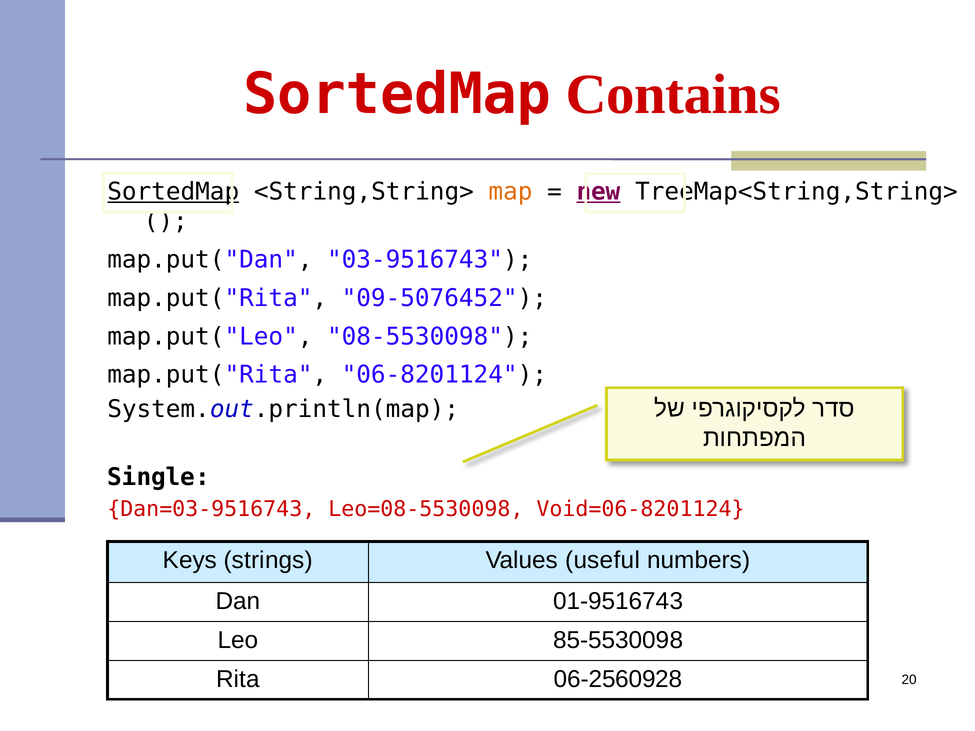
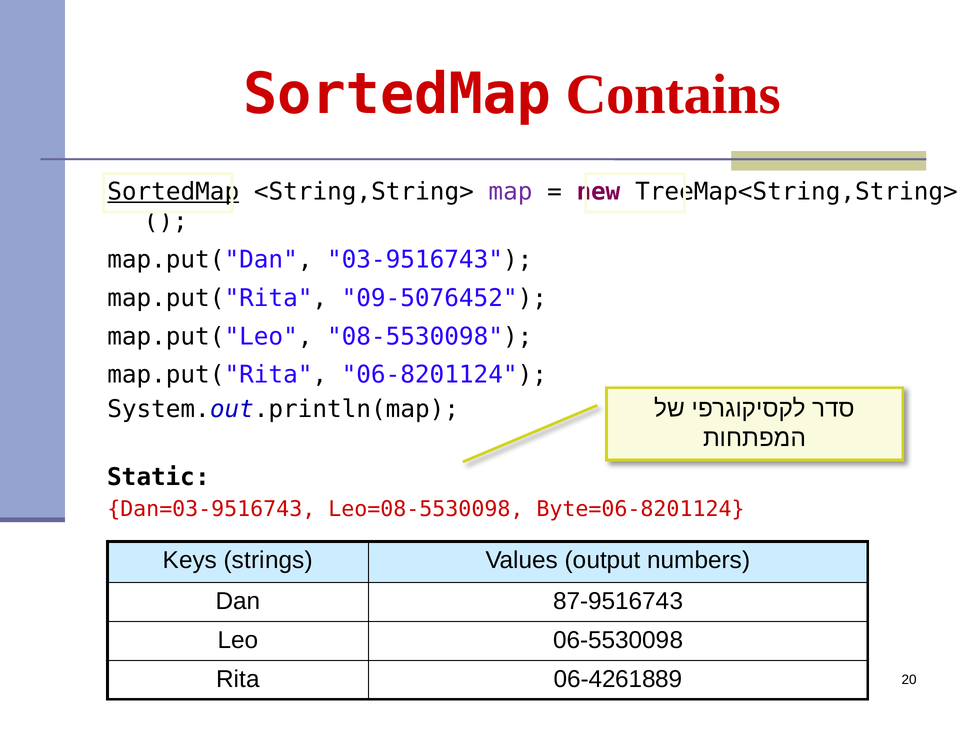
map colour: orange -> purple (510, 192)
new underline: present -> none (599, 192)
Single: Single -> Static (159, 477)
Void=06-8201124: Void=06-8201124 -> Byte=06-8201124 (640, 509)
useful: useful -> output (603, 561)
01-9516743: 01-9516743 -> 87-9516743 (618, 602)
85-5530098: 85-5530098 -> 06-5530098 (618, 641)
06-2560928: 06-2560928 -> 06-4261889 (618, 680)
